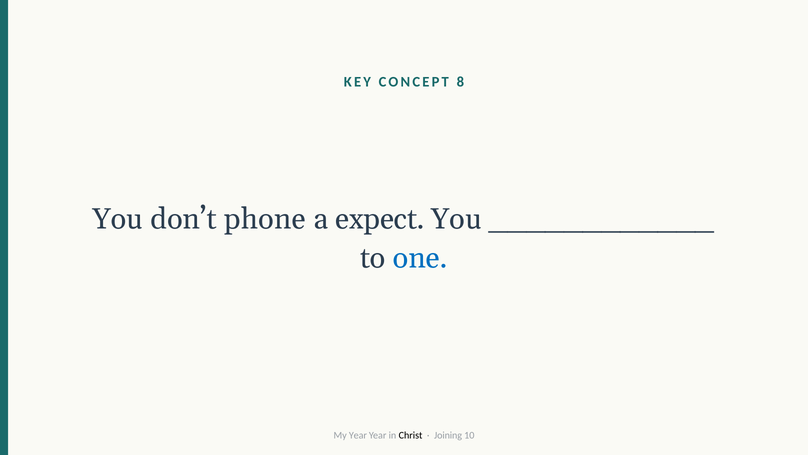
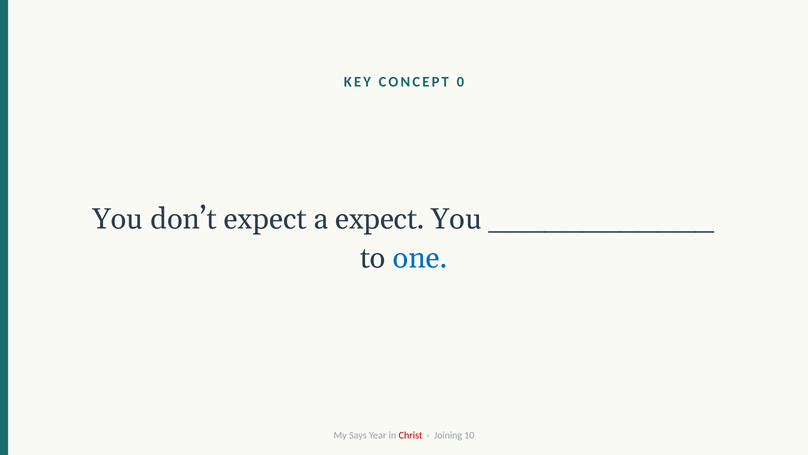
8: 8 -> 0 (460, 82)
don’t phone: phone -> expect (265, 219)
My Year: Year -> Says (358, 435)
Christ colour: black -> red (411, 435)
